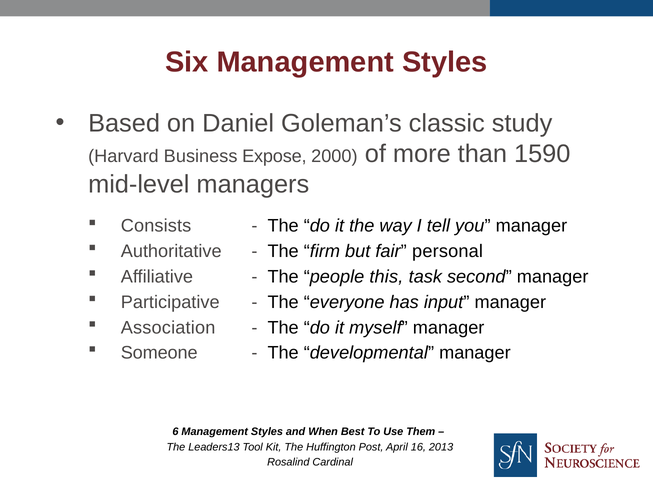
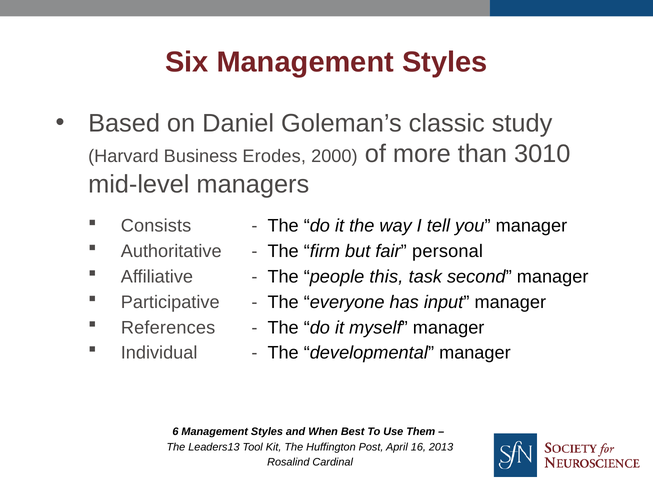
Expose: Expose -> Erodes (274, 156)
1590: 1590 -> 3010 (542, 154)
Association: Association -> References (168, 328)
Someone: Someone -> Individual (159, 353)
